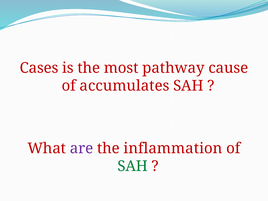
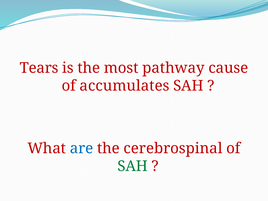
Cases: Cases -> Tears (39, 68)
are colour: purple -> blue (82, 148)
inflammation: inflammation -> cerebrospinal (173, 148)
